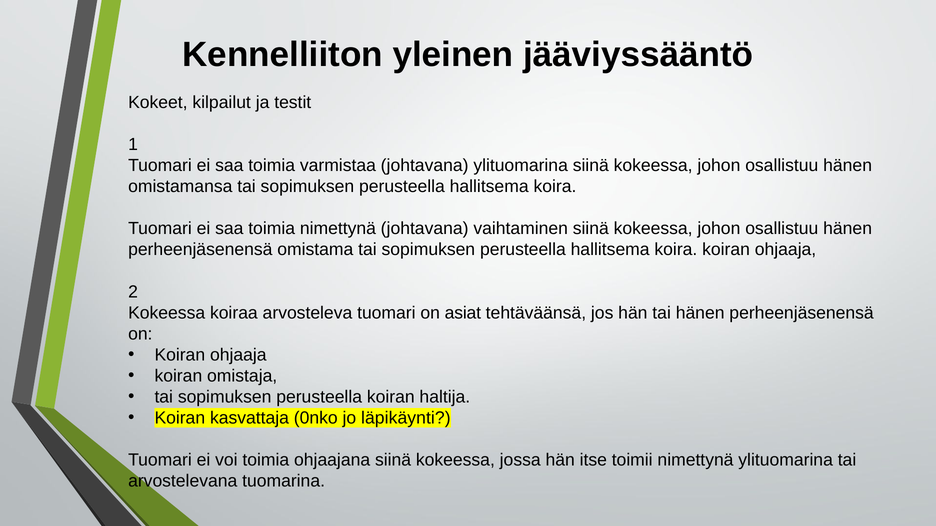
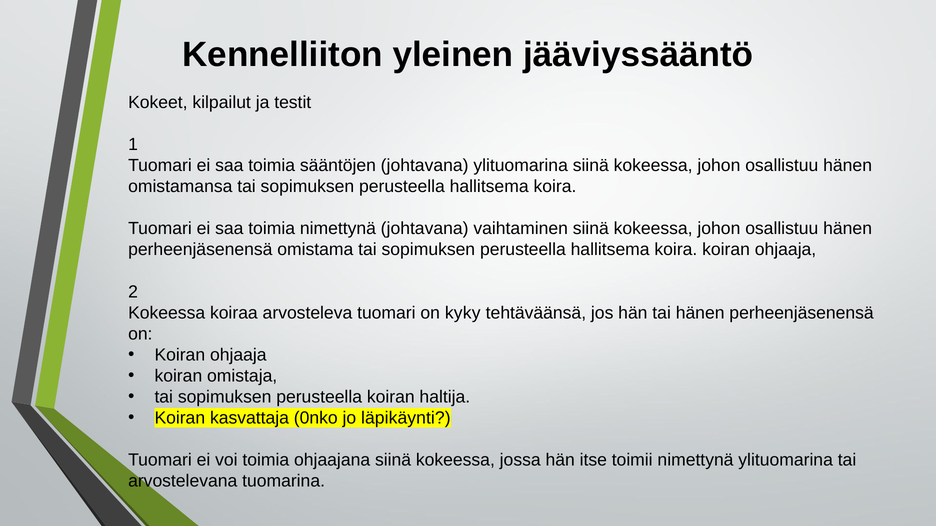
varmistaa: varmistaa -> sääntöjen (338, 166)
asiat: asiat -> kyky (463, 313)
